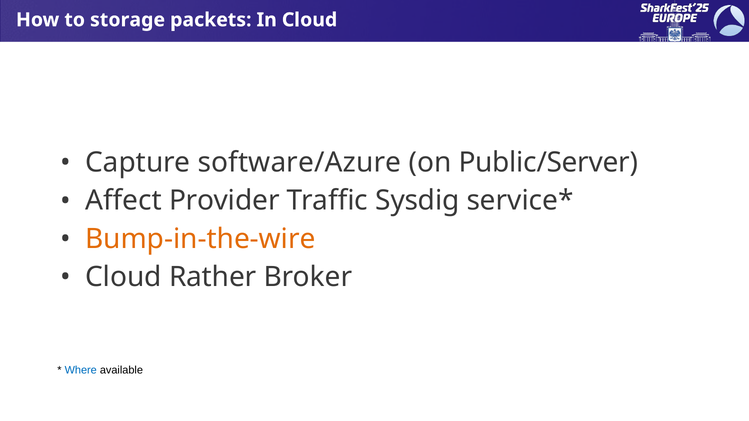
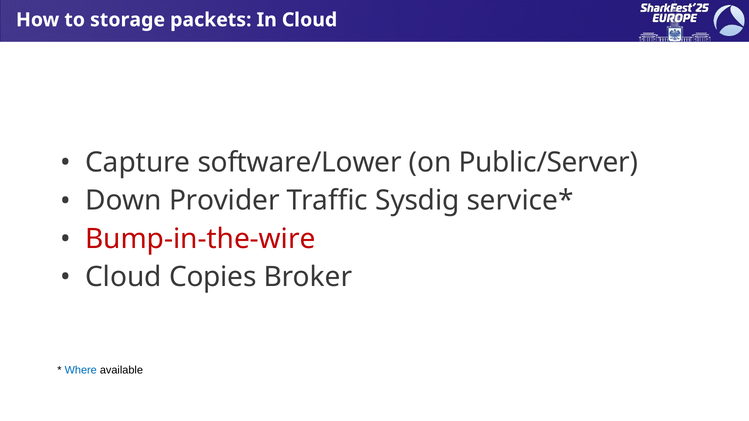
software/Azure: software/Azure -> software/Lower (300, 163)
Affect: Affect -> Down (124, 201)
Bump-in-the-wire colour: orange -> red (200, 239)
Rather: Rather -> Copies (213, 277)
